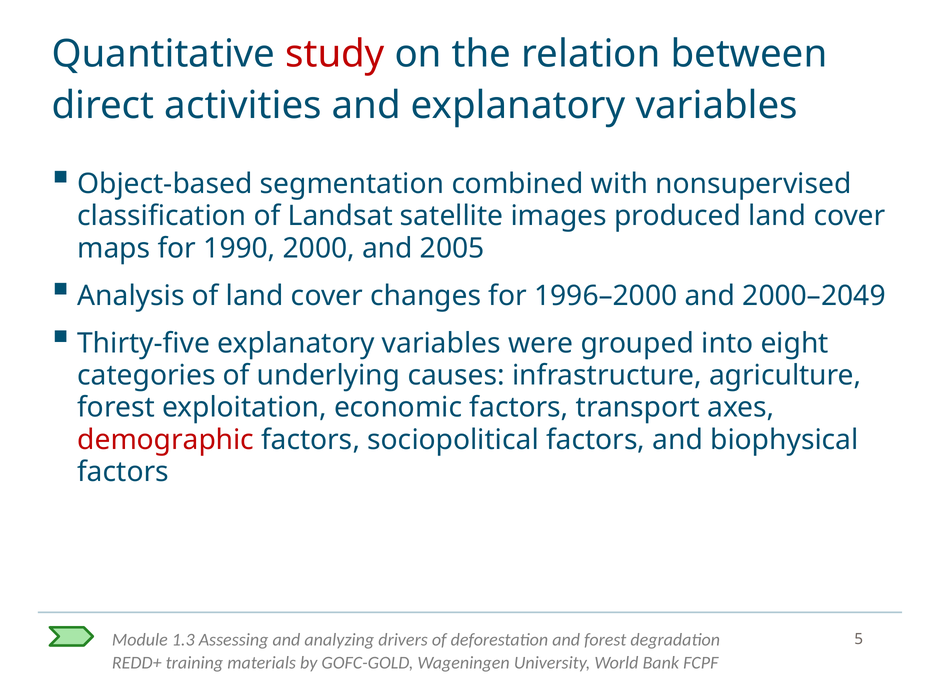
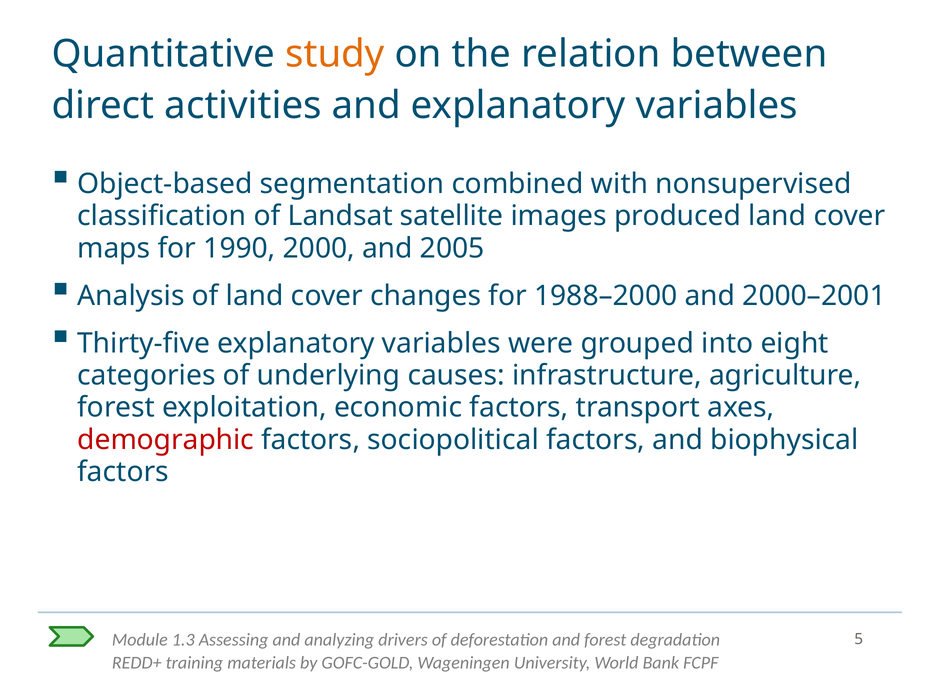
study colour: red -> orange (335, 54)
1996–2000: 1996–2000 -> 1988–2000 (606, 296)
2000–2049: 2000–2049 -> 2000–2001 (814, 296)
